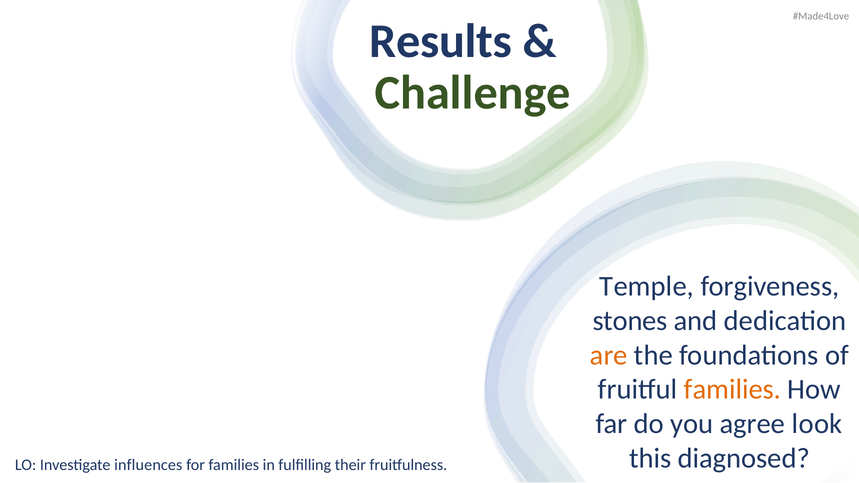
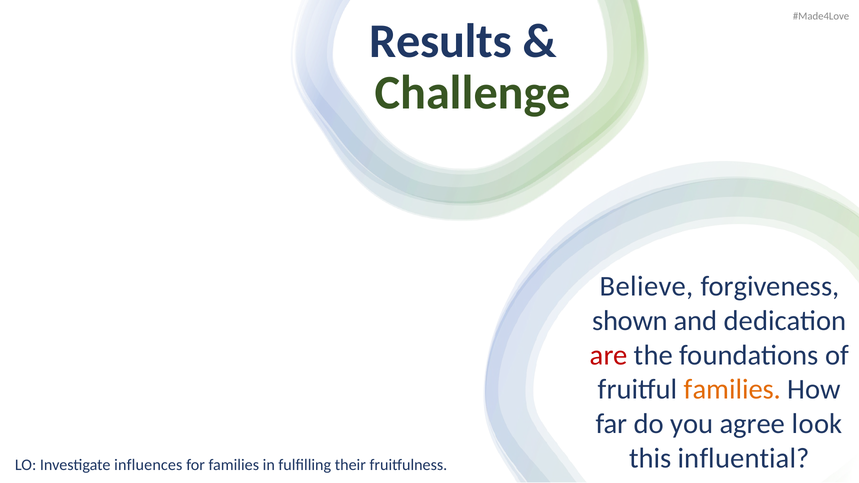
Temple: Temple -> Believe (647, 286)
stones: stones -> shown (630, 321)
are colour: orange -> red (609, 355)
diagnosed: diagnosed -> influential (744, 458)
